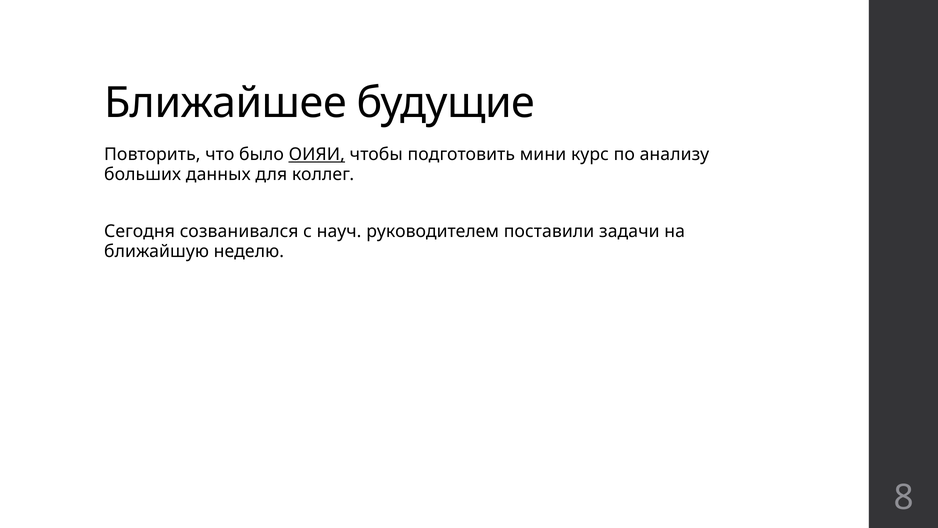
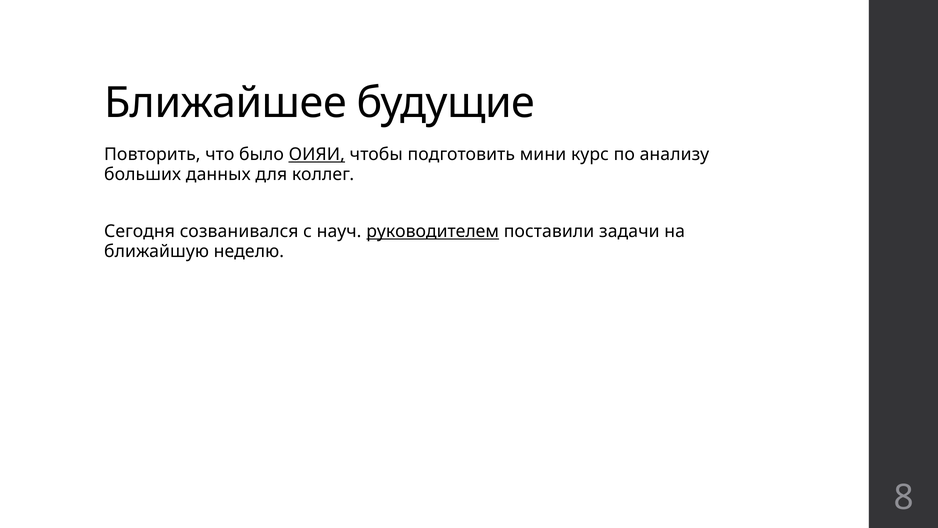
руководителем underline: none -> present (433, 231)
